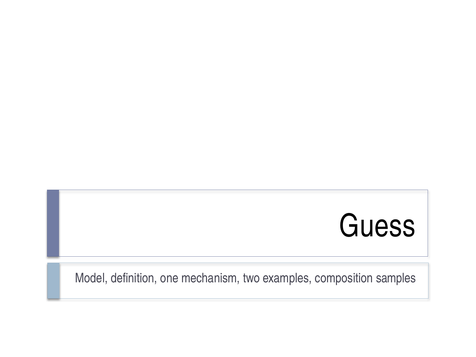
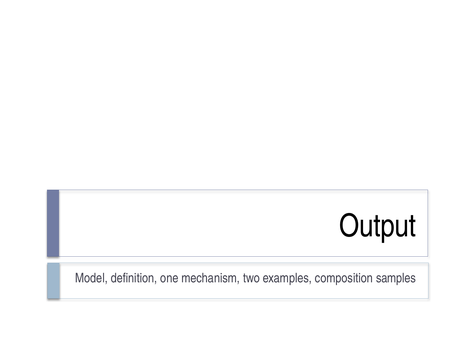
Guess: Guess -> Output (378, 226)
